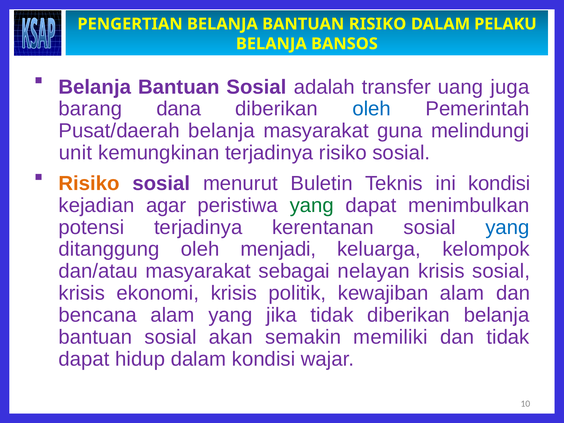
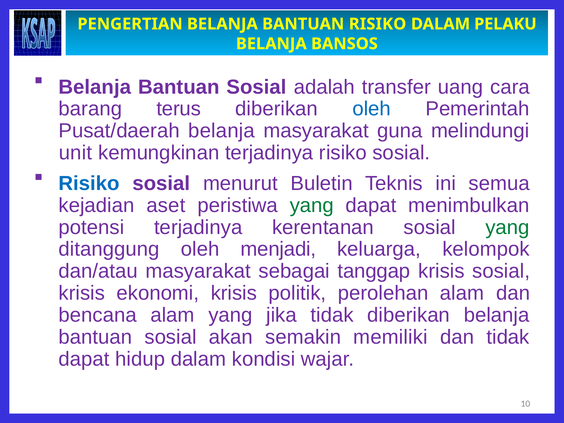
juga: juga -> cara (510, 87)
dana: dana -> terus (179, 109)
Risiko colour: orange -> blue (89, 183)
ini kondisi: kondisi -> semua (499, 183)
agar: agar -> aset (166, 205)
yang colour: blue -> green (508, 227)
nelayan: nelayan -> tanggap (374, 271)
kewajiban: kewajiban -> perolehan (383, 293)
